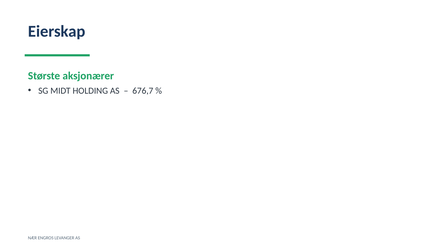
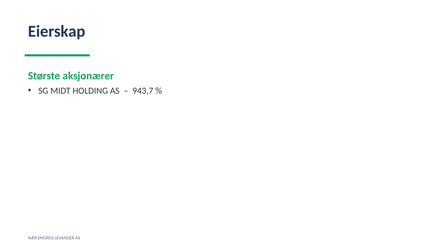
676,7: 676,7 -> 943,7 (143, 90)
